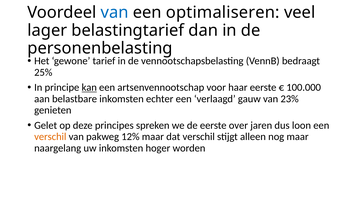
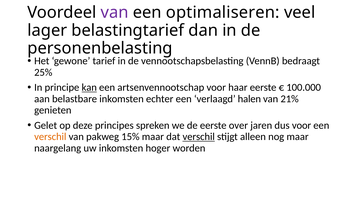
van colour: blue -> purple (115, 12)
gauw: gauw -> halen (249, 99)
23%: 23% -> 21% (290, 99)
dus loon: loon -> voor (302, 125)
12%: 12% -> 15% (130, 136)
verschil underline: none -> present (199, 136)
